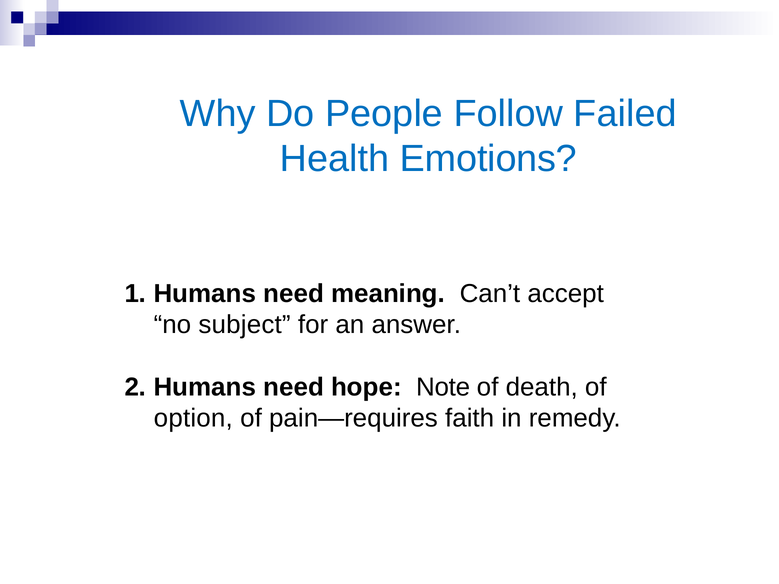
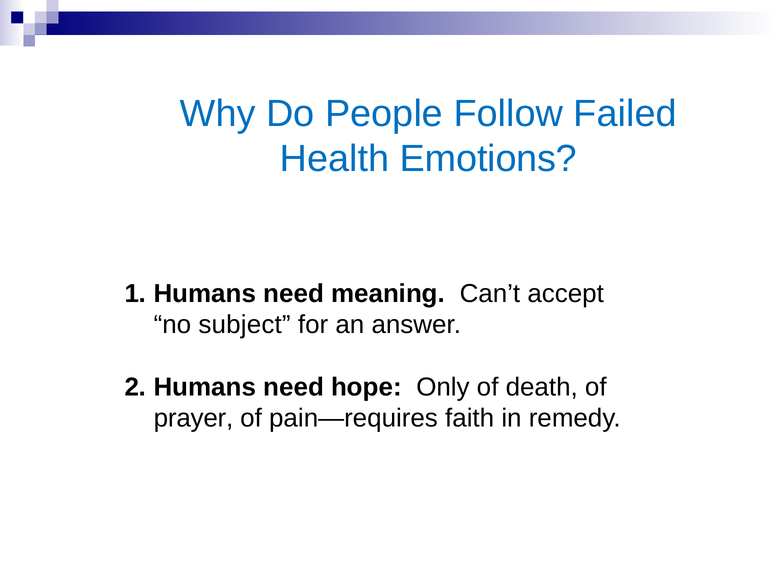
Note: Note -> Only (443, 387)
option: option -> prayer (193, 418)
